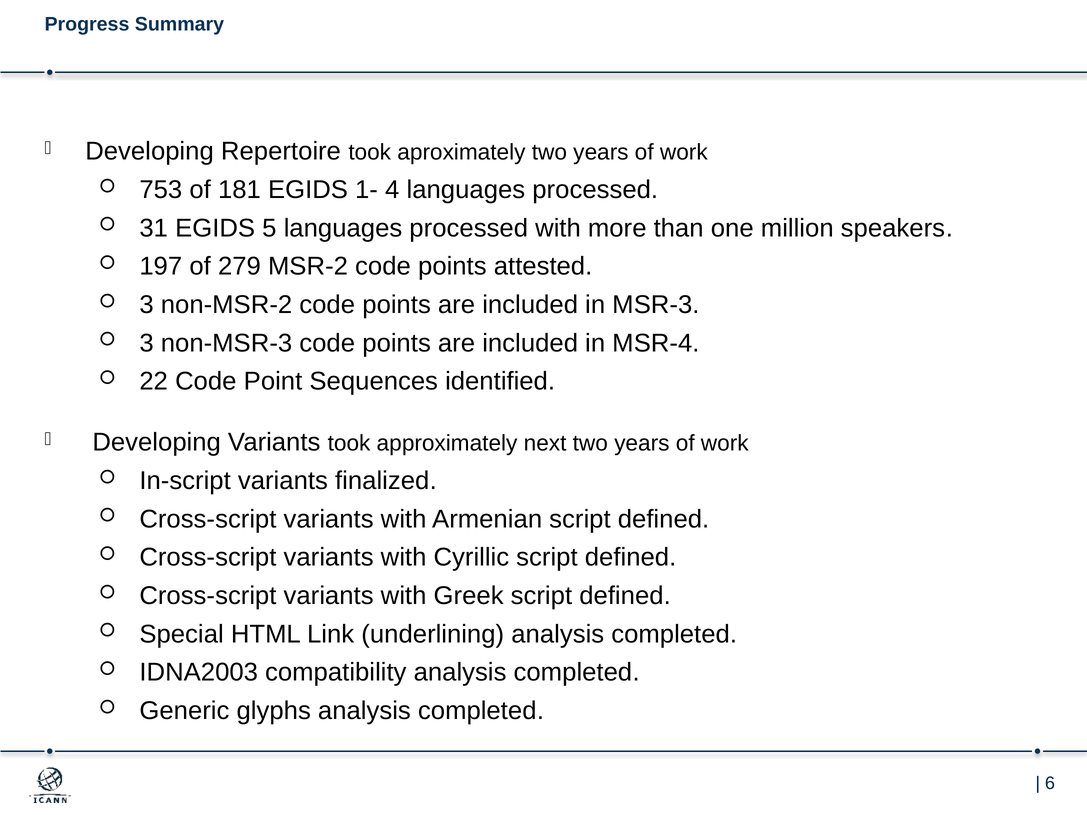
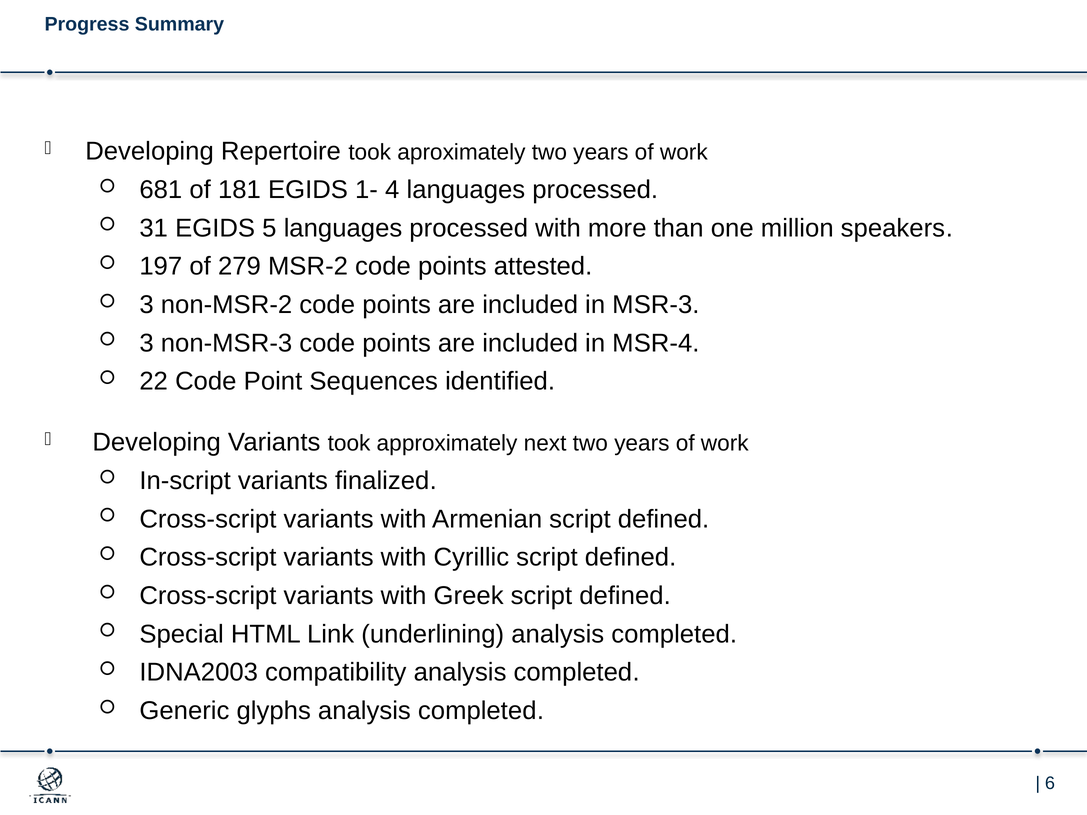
753: 753 -> 681 (161, 190)
